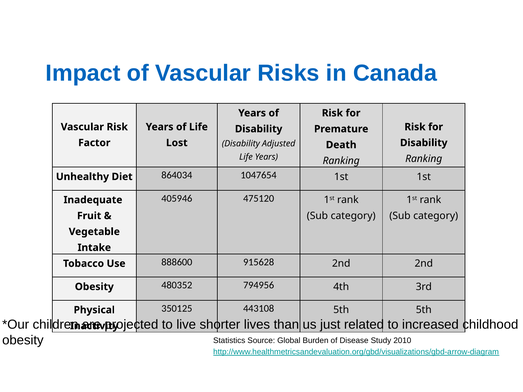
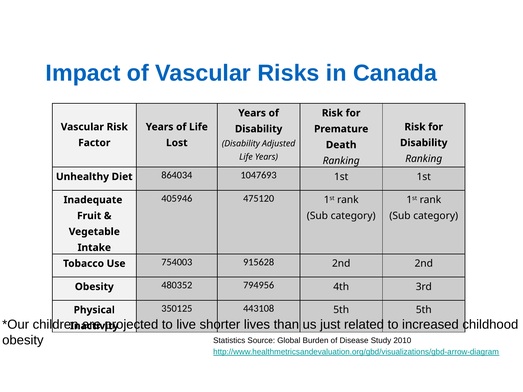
1047654: 1047654 -> 1047693 (259, 175)
888600: 888600 -> 754003 (177, 262)
